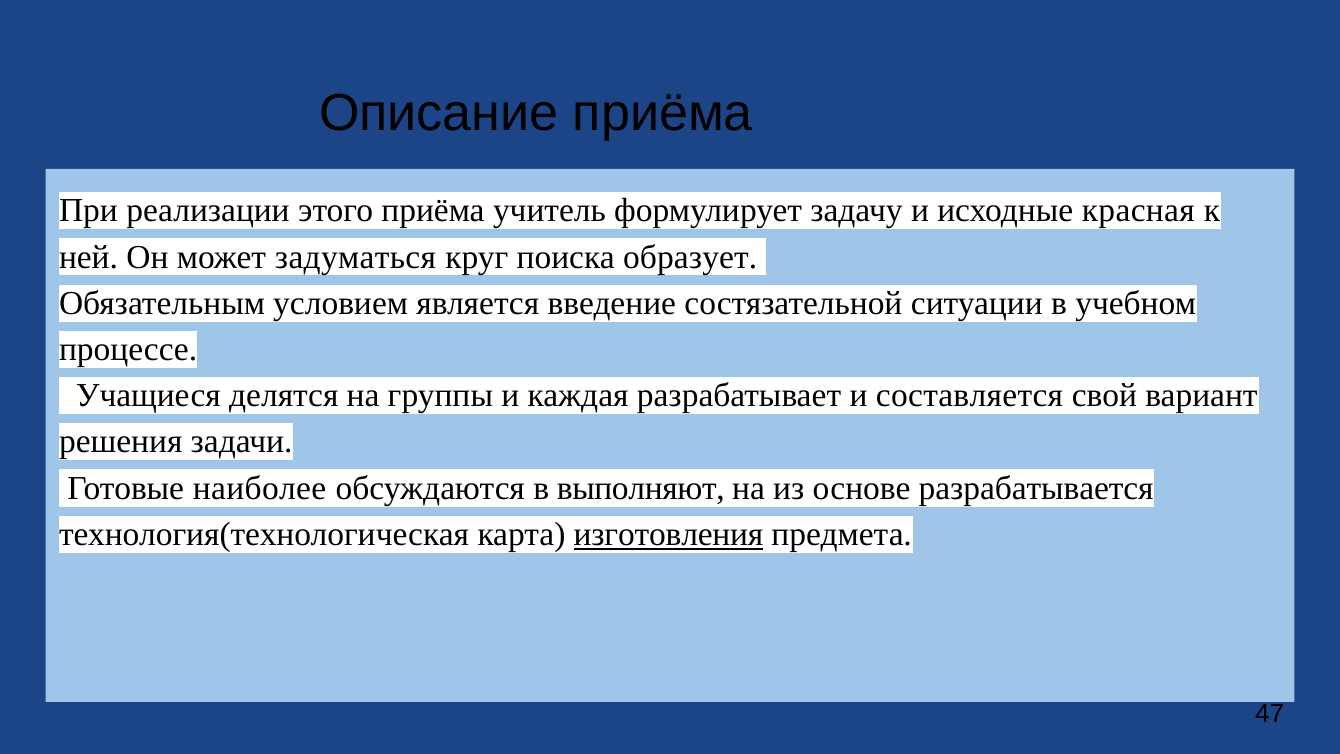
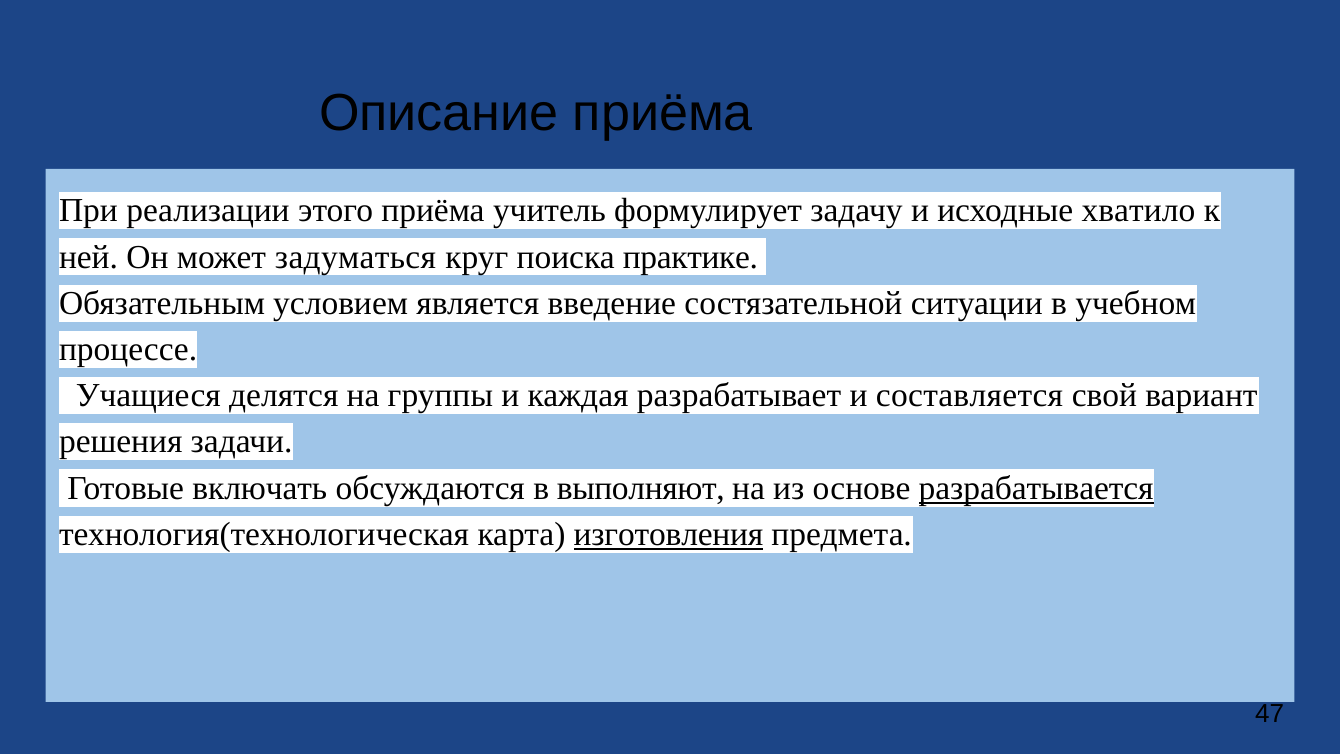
красная: красная -> хватило (1138, 211)
образует: образует -> практике (690, 257)
наиболее: наиболее -> включать (260, 488)
разрабатывается underline: none -> present (1036, 488)
